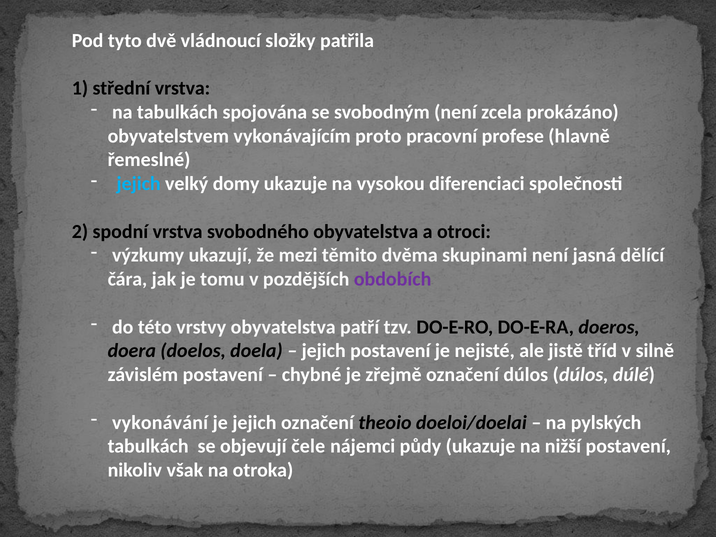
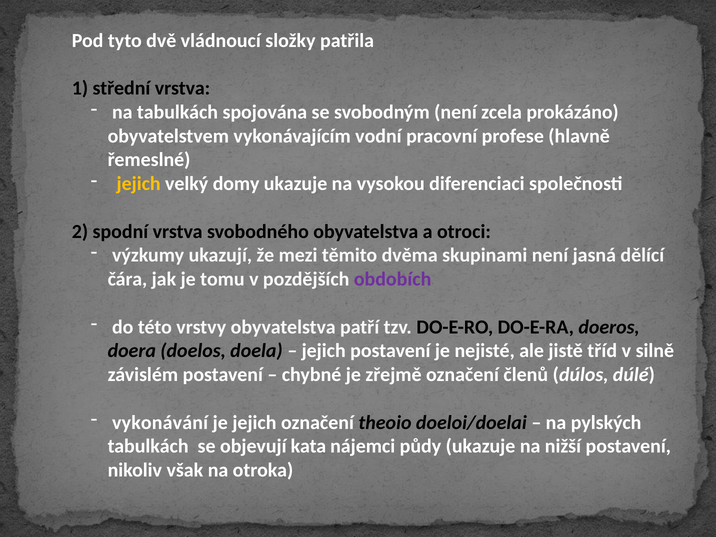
proto: proto -> vodní (378, 136)
jejich colour: light blue -> yellow (139, 184)
označení dúlos: dúlos -> členů (526, 375)
čele: čele -> kata (308, 446)
